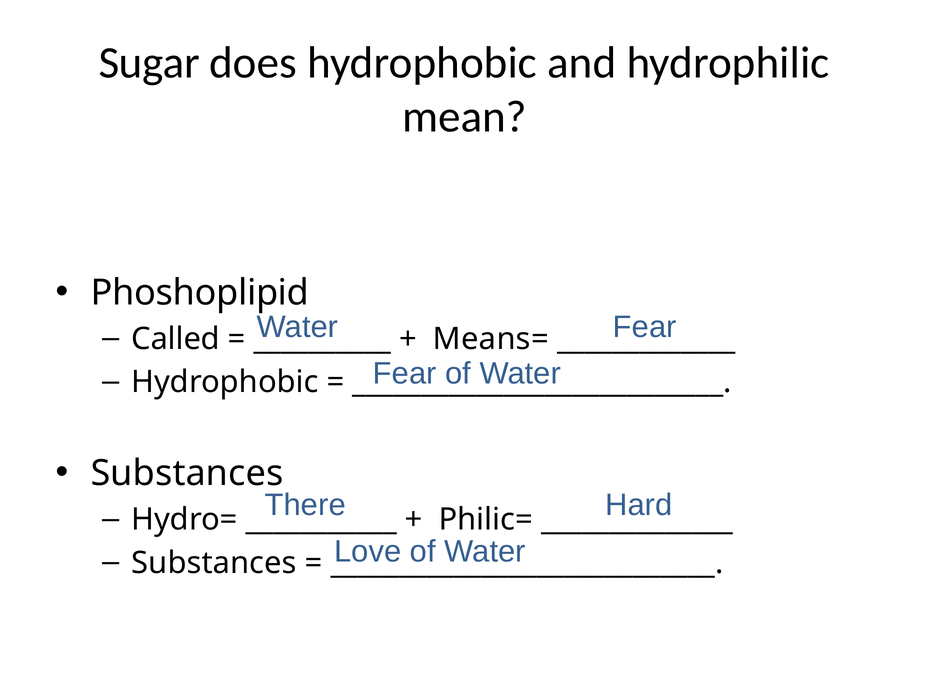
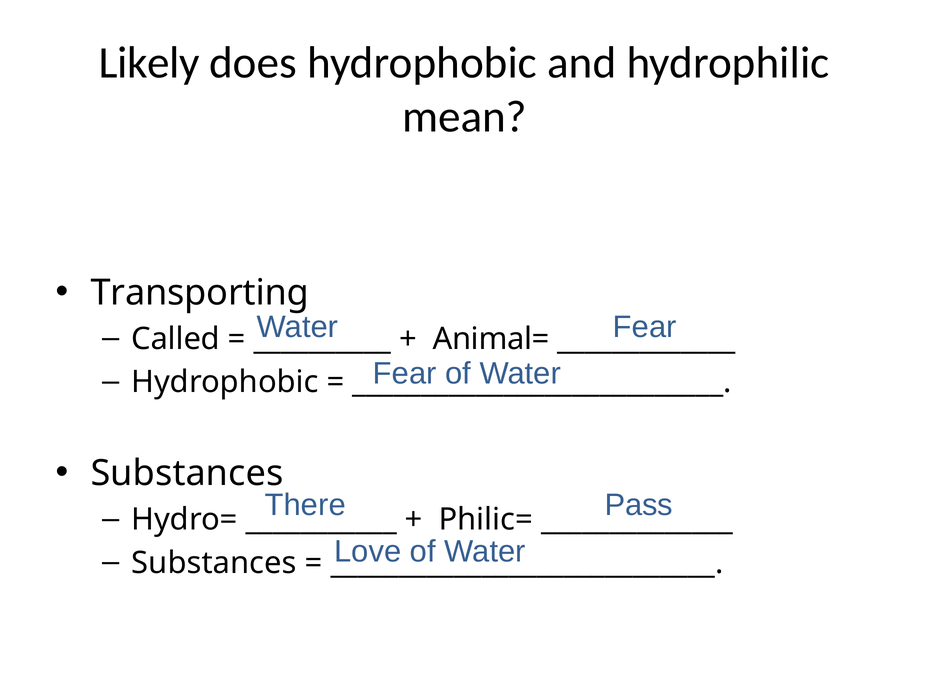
Sugar: Sugar -> Likely (149, 63)
Phoshoplipid: Phoshoplipid -> Transporting (200, 293)
Means=: Means= -> Animal= (491, 339)
Hard: Hard -> Pass (639, 505)
